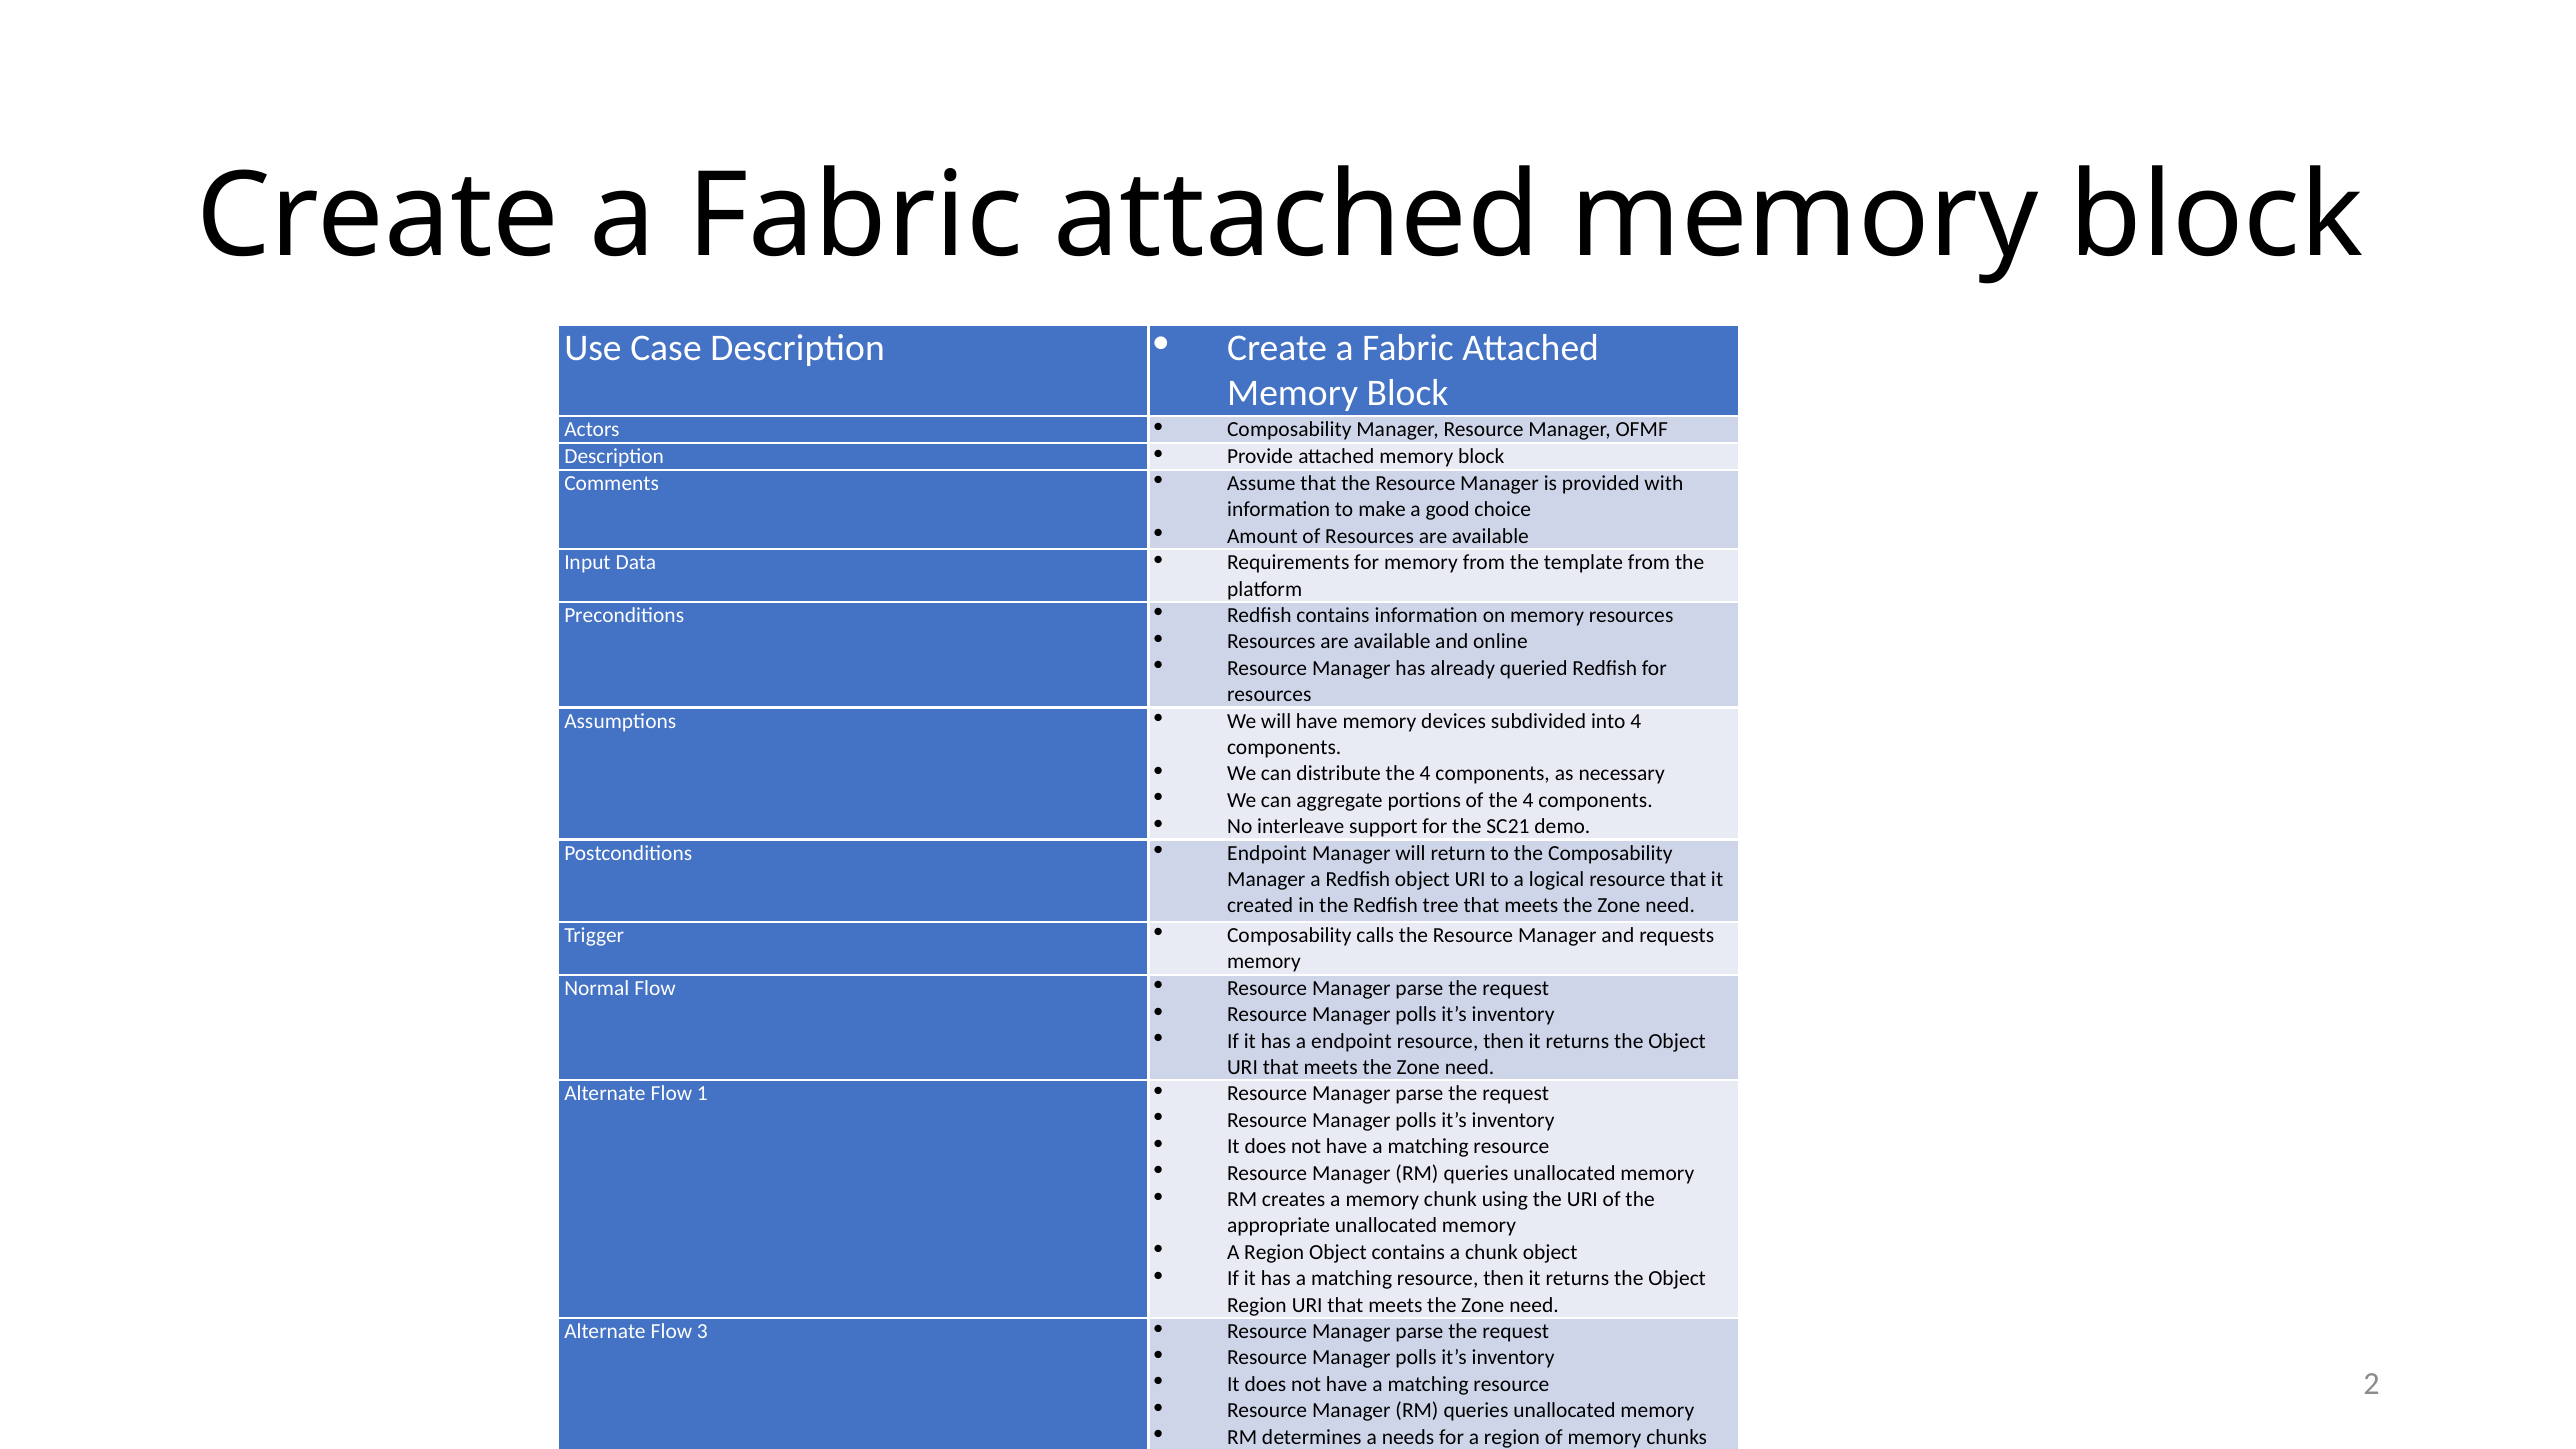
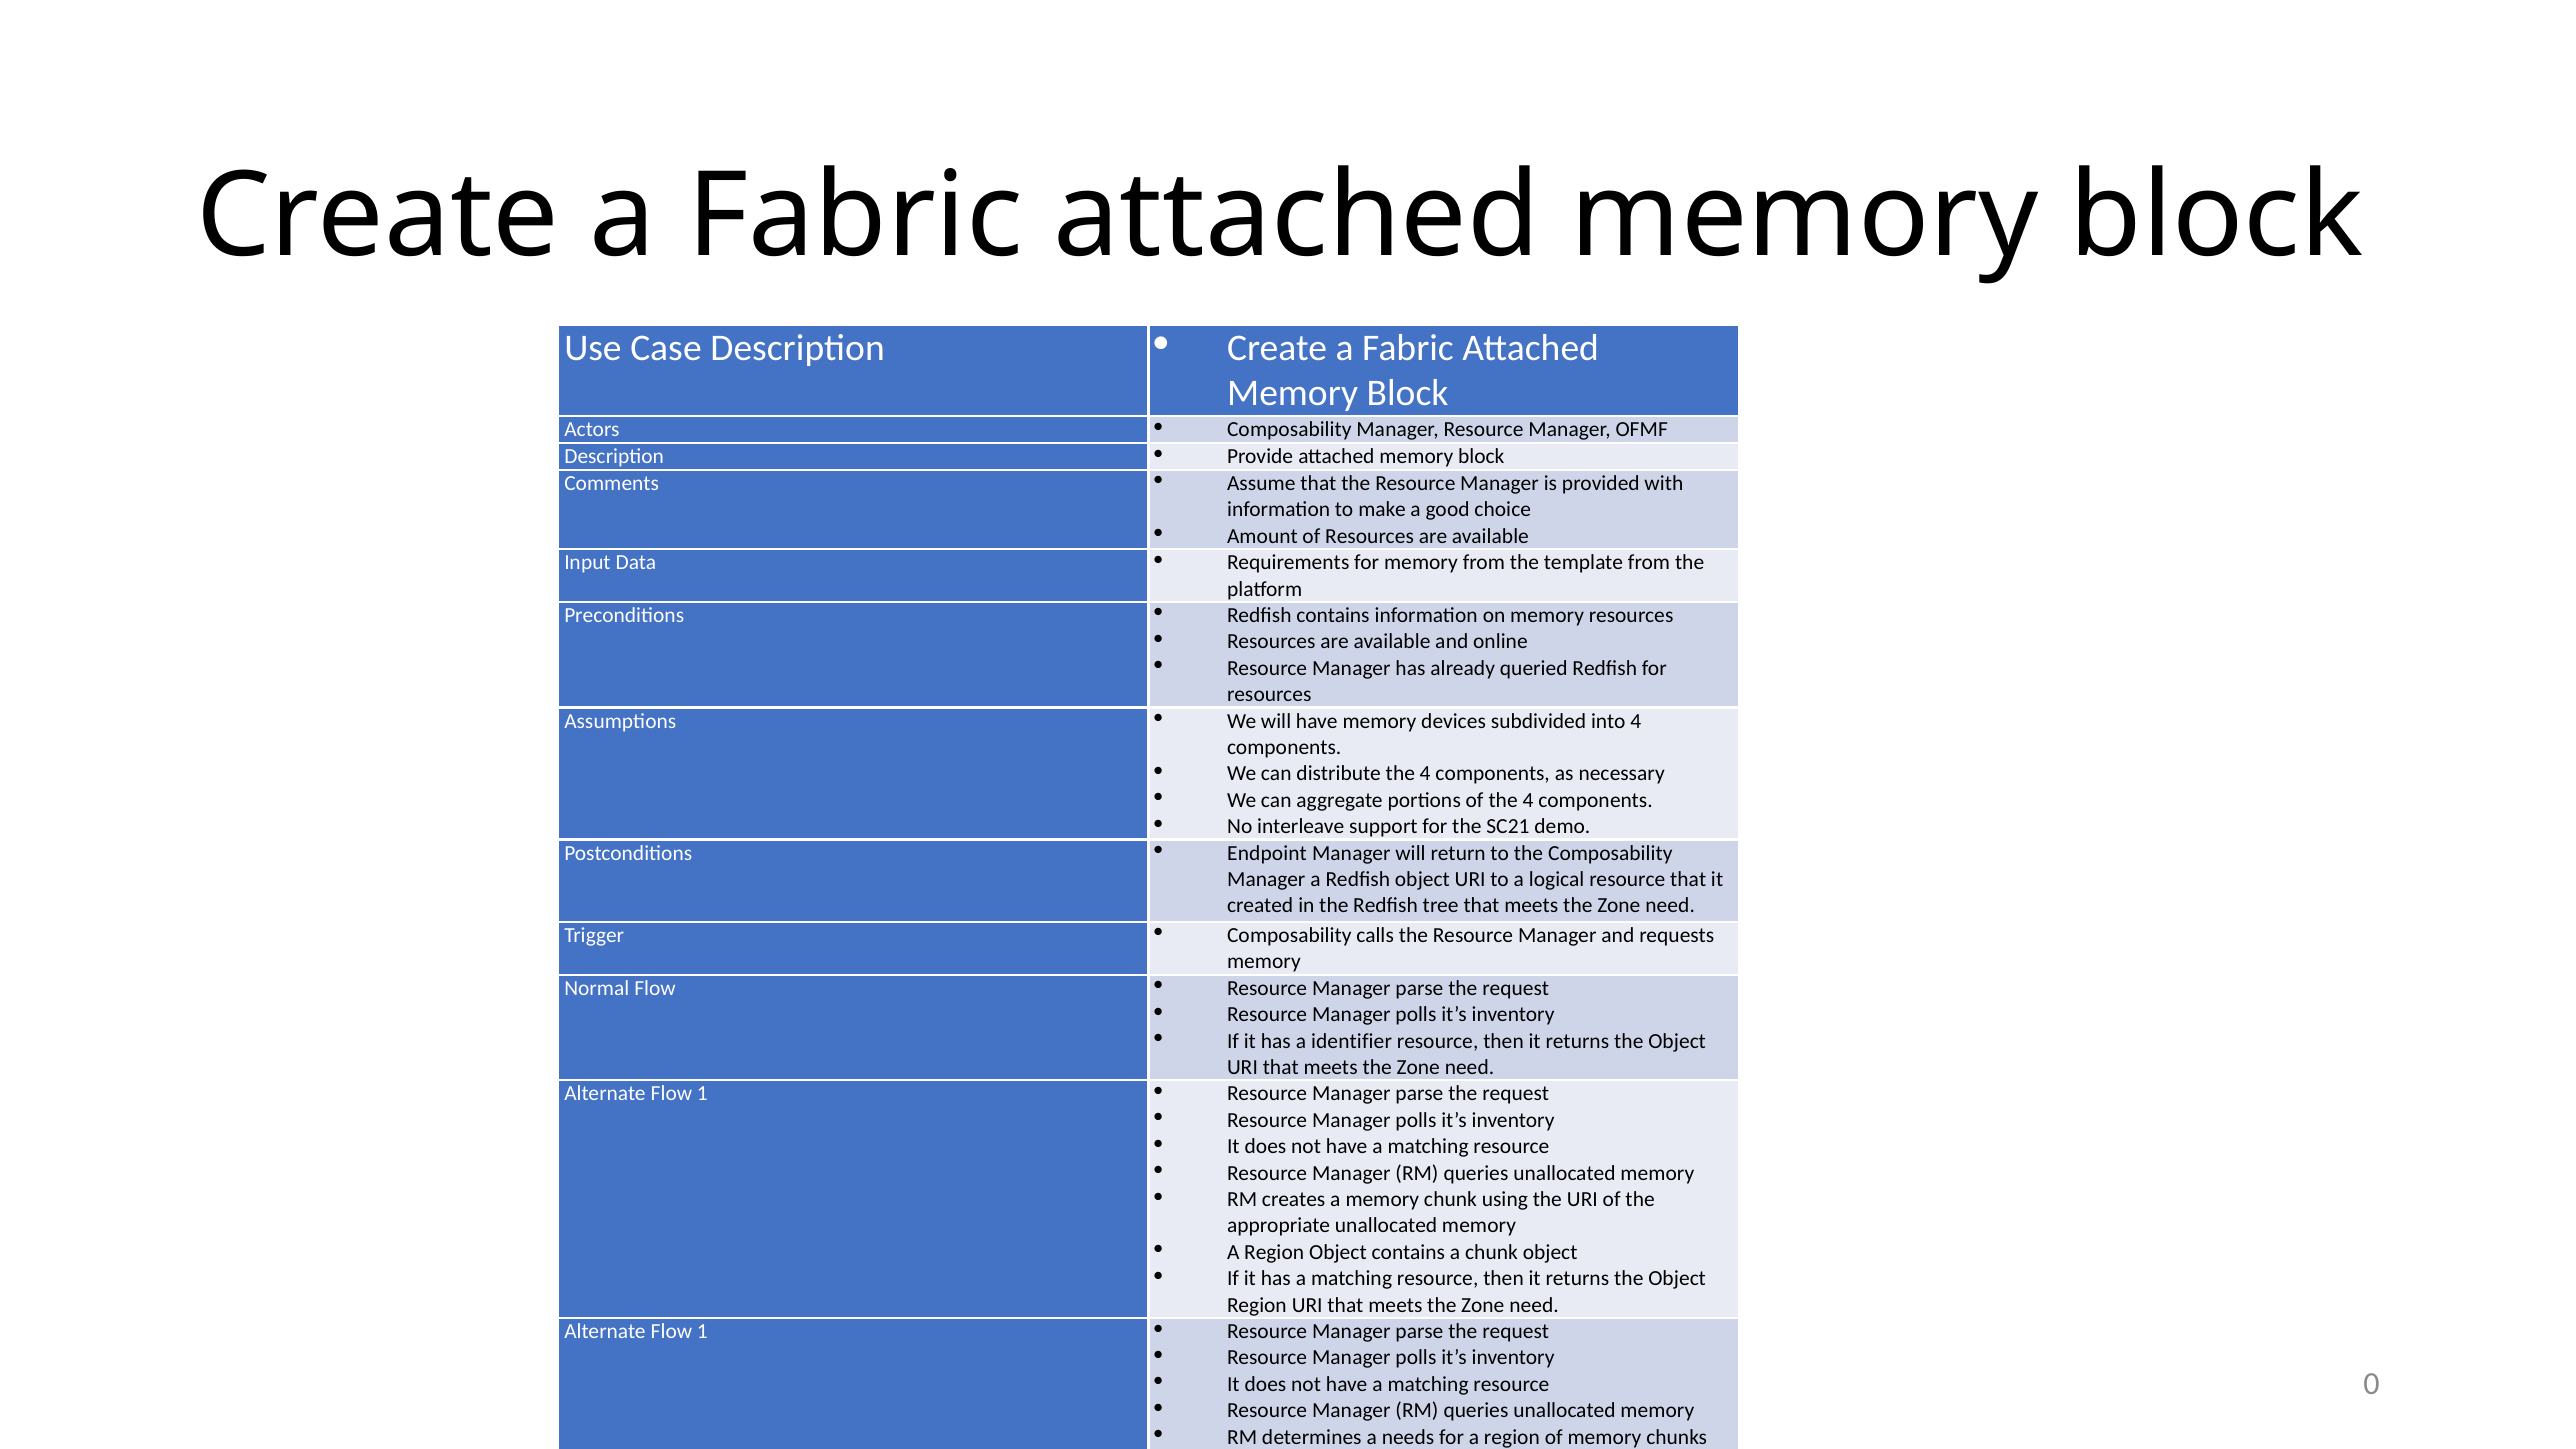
a endpoint: endpoint -> identifier (1352, 1041)
3: 3 -> 1 (702, 1331)
2: 2 -> 0 (2372, 1383)
